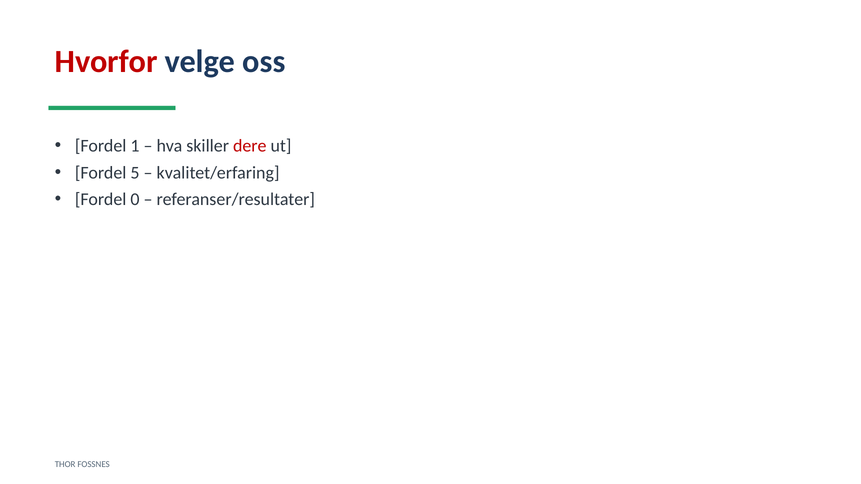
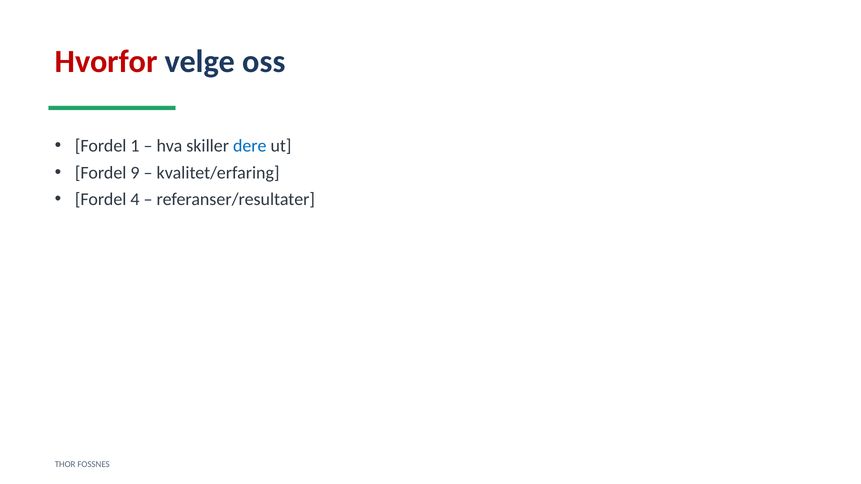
dere colour: red -> blue (250, 146)
5: 5 -> 9 (135, 173)
0: 0 -> 4 (135, 200)
